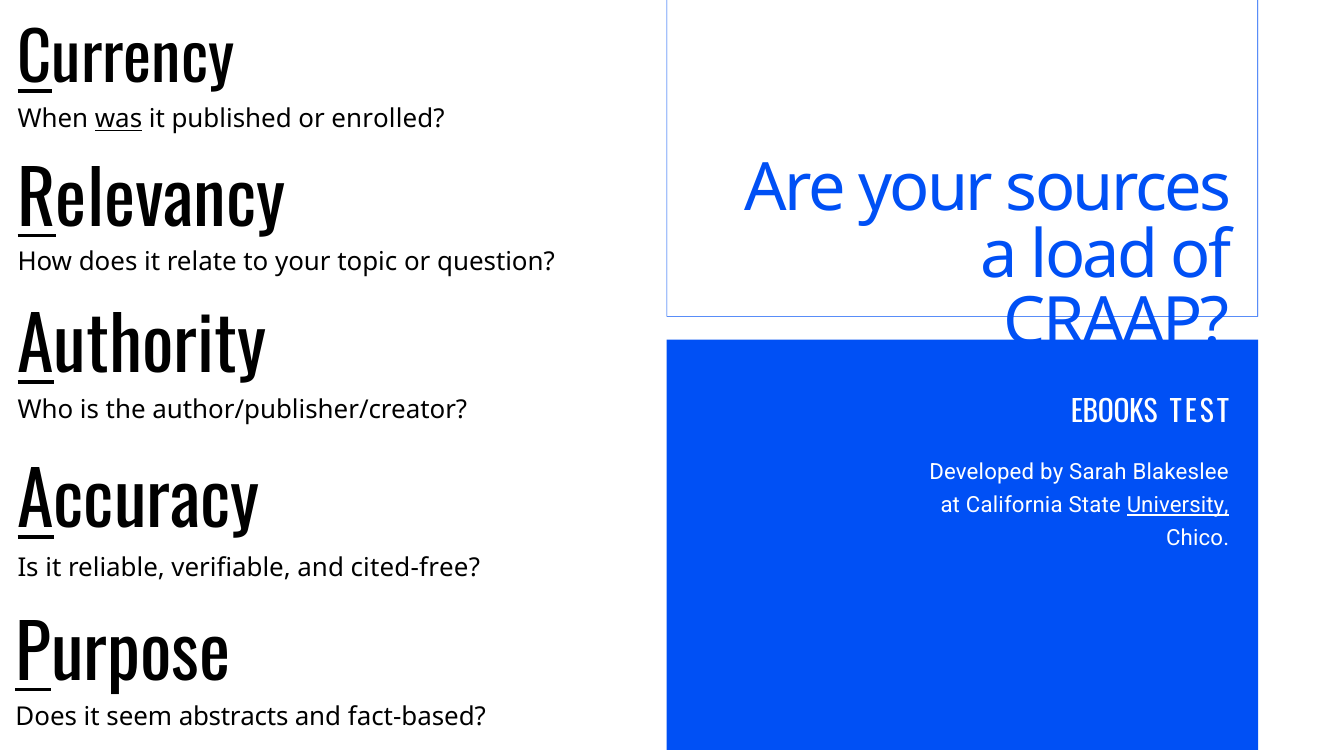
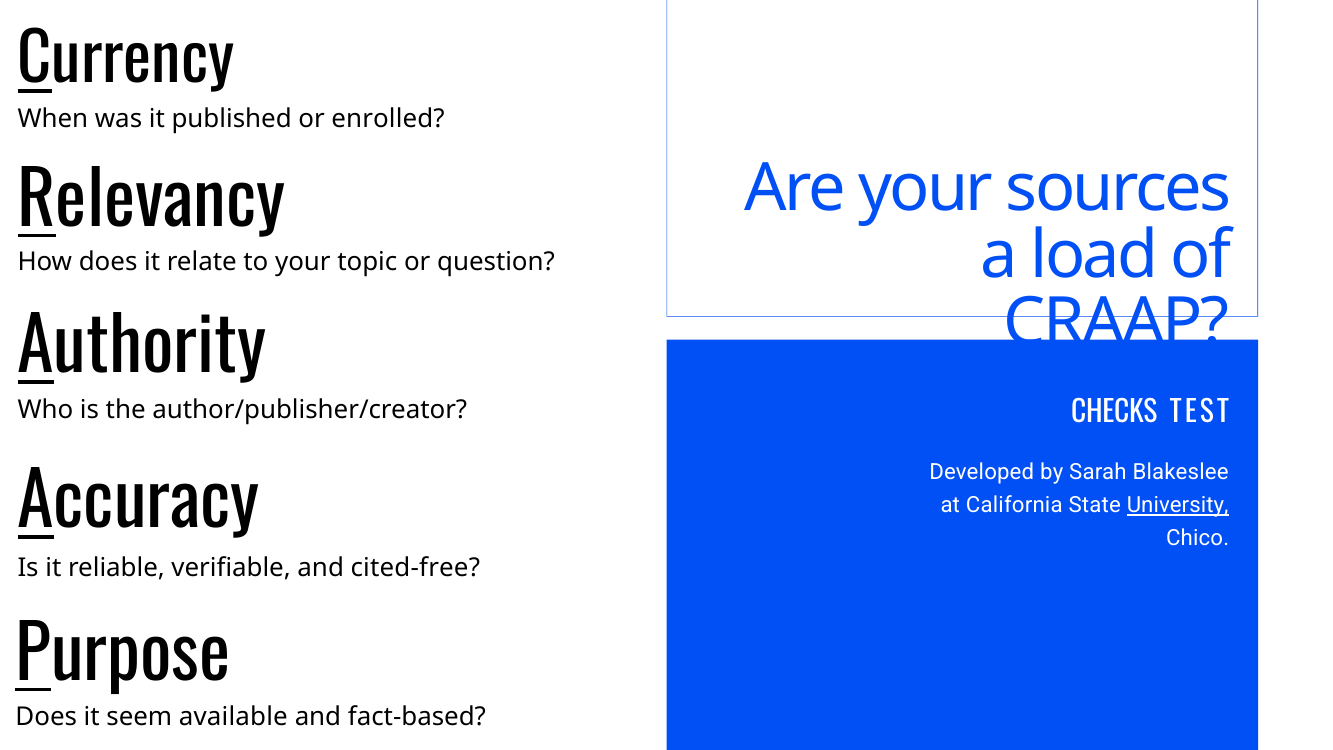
was underline: present -> none (119, 119)
EBOOKS: EBOOKS -> CHECKS (1114, 413)
abstracts: abstracts -> available (233, 716)
